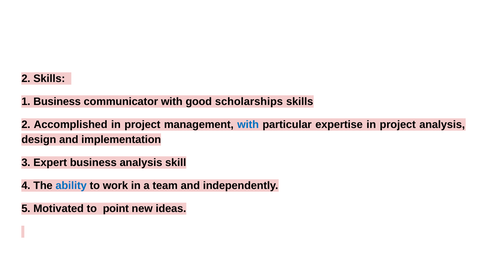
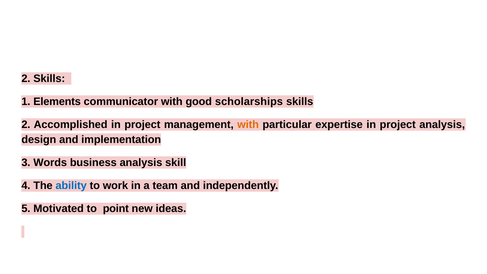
1 Business: Business -> Elements (57, 102)
with colour: blue -> orange (248, 125)
Expert: Expert -> Words (50, 163)
